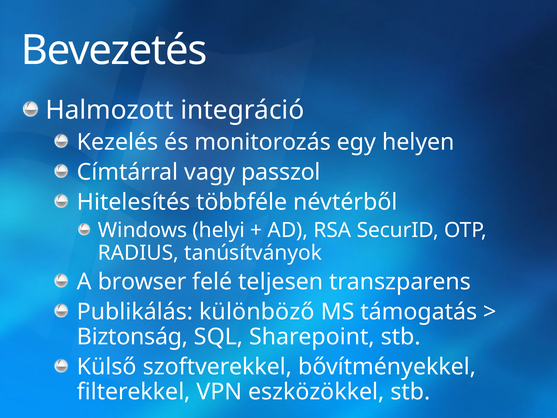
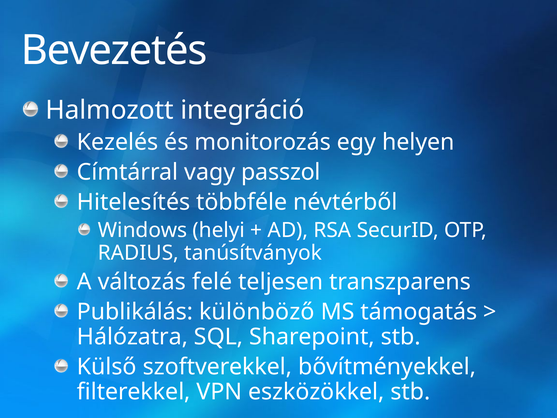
browser: browser -> változás (142, 282)
Biztonság: Biztonság -> Hálózatra (132, 337)
